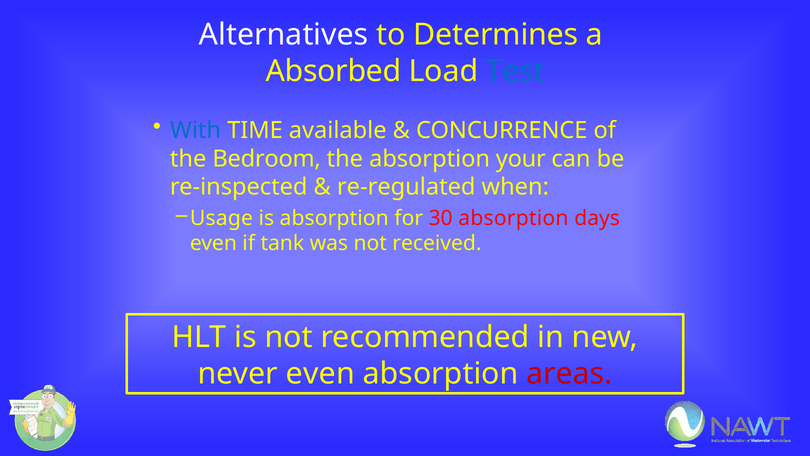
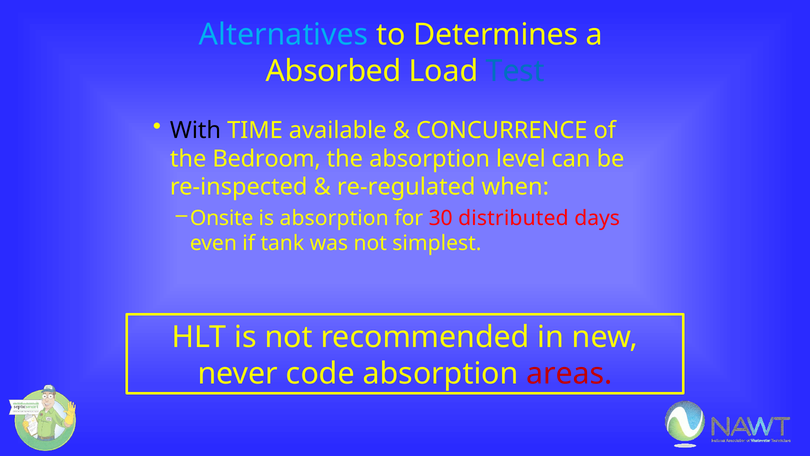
Alternatives colour: white -> light blue (284, 35)
With colour: blue -> black (195, 130)
your: your -> level (521, 159)
Usage: Usage -> Onsite (222, 218)
30 absorption: absorption -> distributed (513, 218)
received: received -> simplest (437, 243)
never even: even -> code (320, 374)
